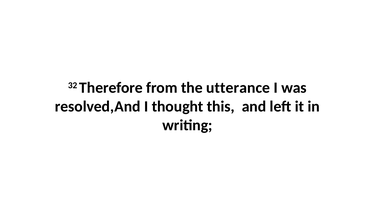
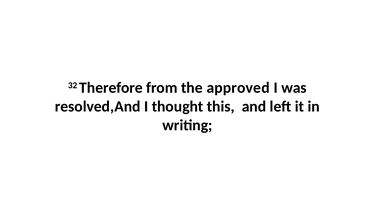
utterance: utterance -> approved (238, 88)
